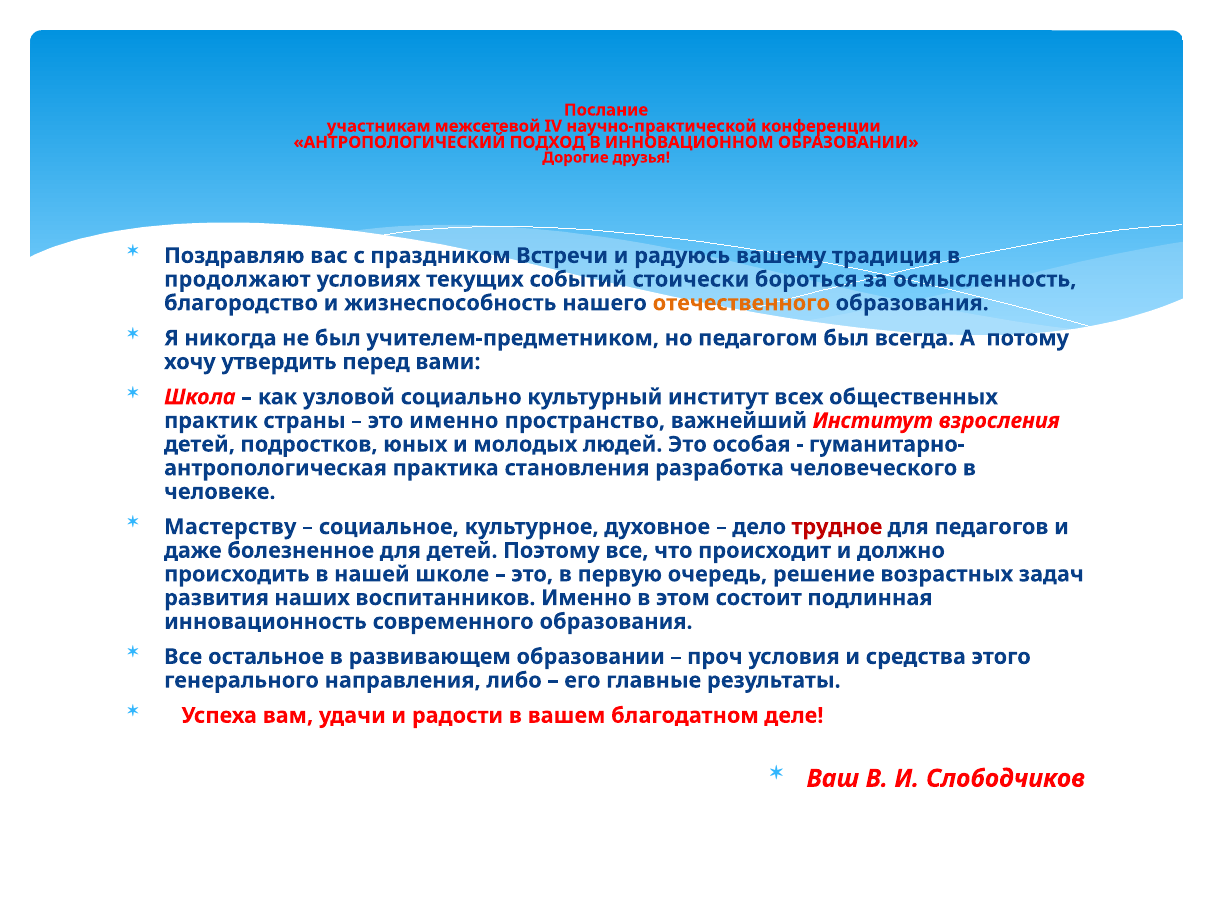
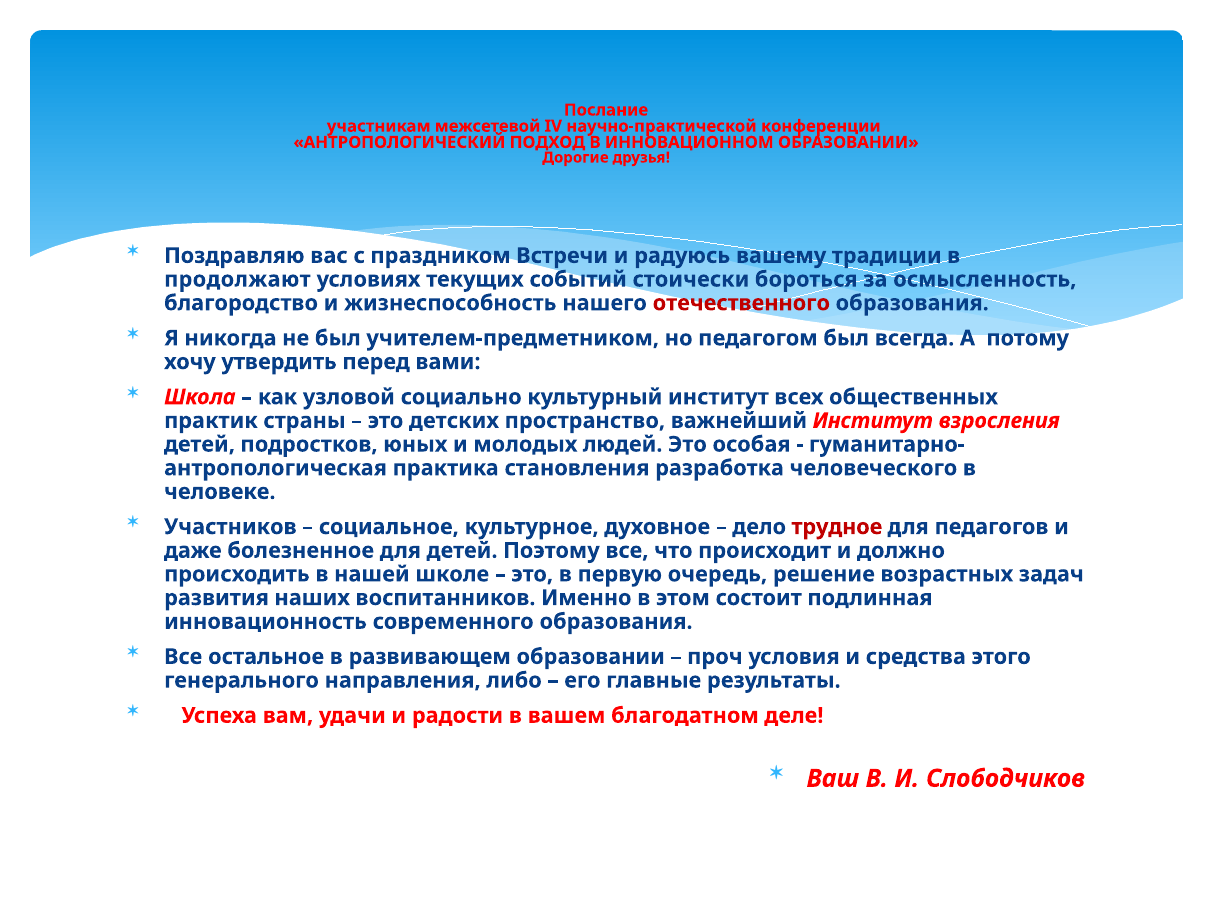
традиция: традиция -> традиции (887, 256)
отечественного colour: orange -> red (741, 303)
это именно: именно -> детских (454, 421)
Мастерству: Мастерству -> Участников (230, 527)
